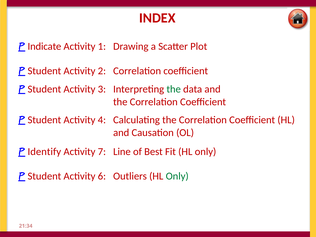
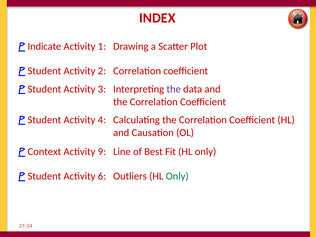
the colour: green -> purple (174, 89)
Identify: Identify -> Context (44, 152)
7: 7 -> 9 (102, 152)
